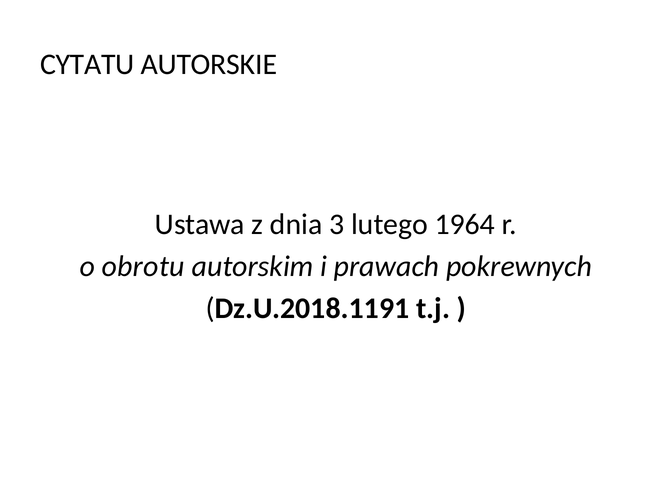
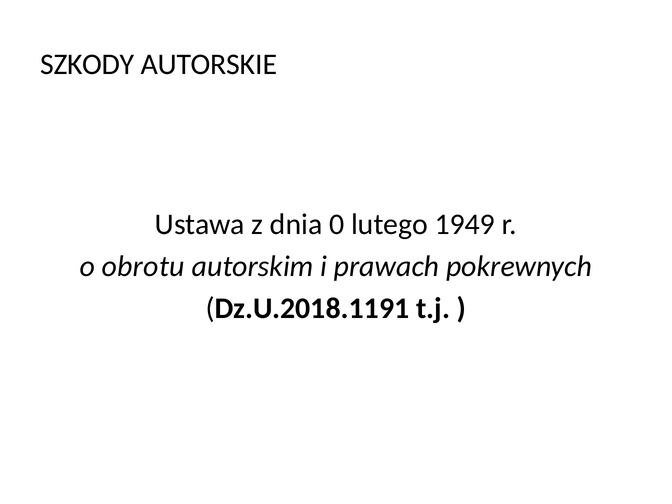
CYTATU: CYTATU -> SZKODY (87, 64)
3: 3 -> 0 (337, 225)
1964: 1964 -> 1949 (465, 225)
